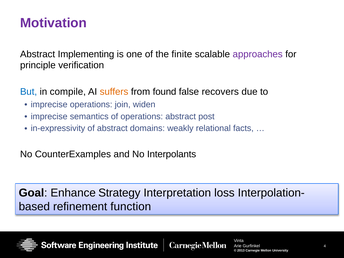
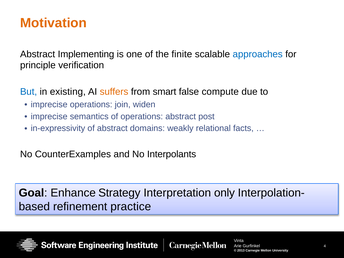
Motivation colour: purple -> orange (53, 23)
approaches colour: purple -> blue (258, 54)
compile: compile -> existing (68, 92)
found: found -> smart (165, 92)
recovers: recovers -> compute (220, 92)
loss: loss -> only (224, 193)
function: function -> practice (131, 207)
